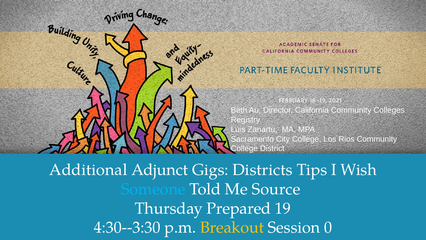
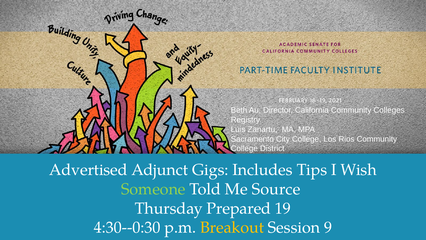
Additional: Additional -> Advertised (88, 170)
Districts: Districts -> Includes (263, 170)
Someone colour: light blue -> light green (153, 189)
4:30--3:30: 4:30--3:30 -> 4:30--0:30 (127, 227)
0: 0 -> 9 (328, 227)
